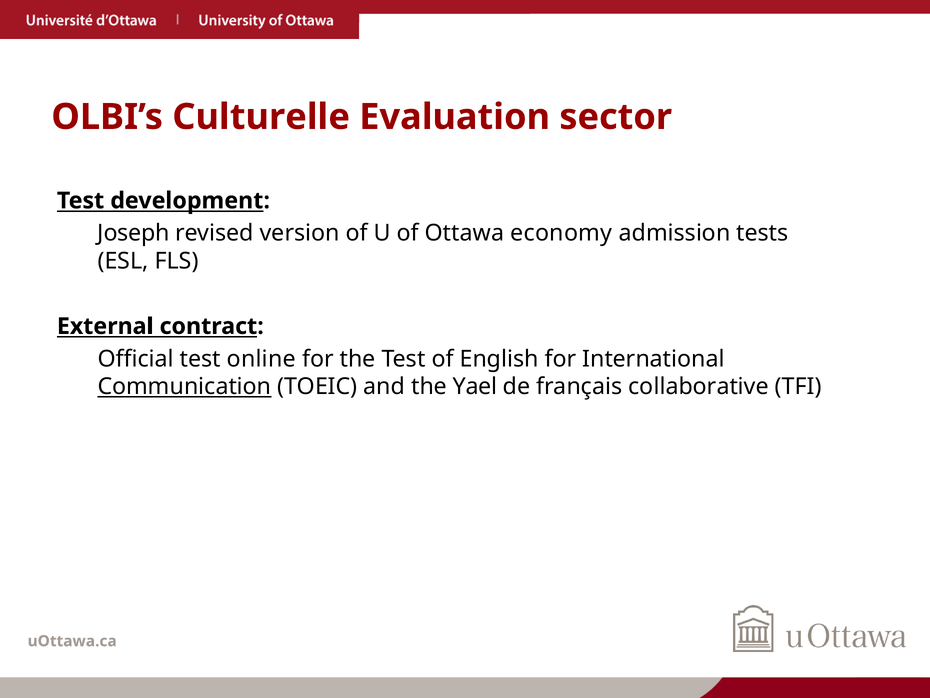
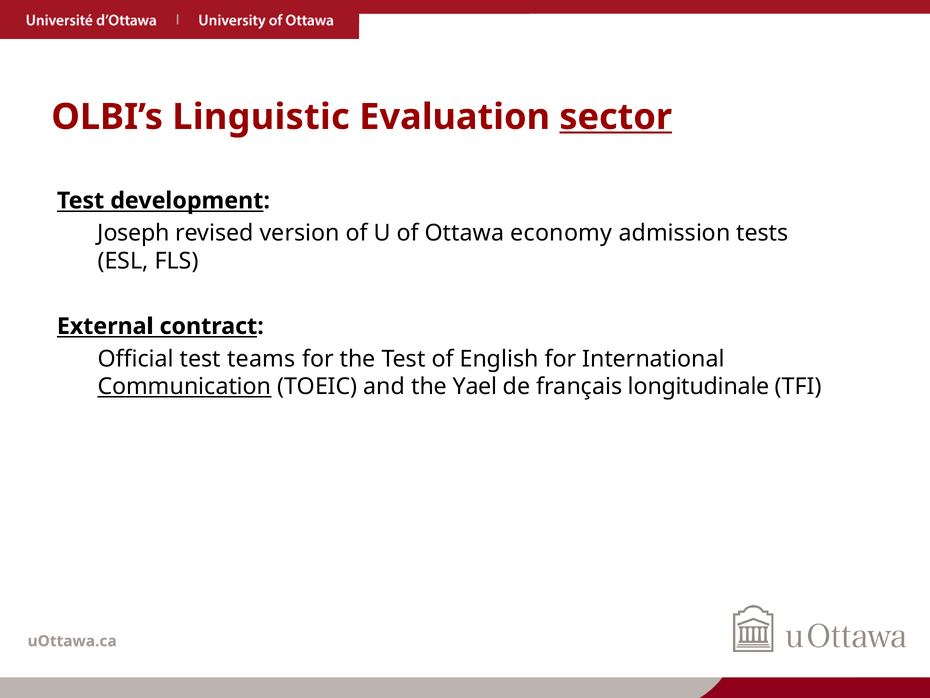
Culturelle: Culturelle -> Linguistic (261, 117)
sector underline: none -> present (616, 117)
online: online -> teams (261, 359)
collaborative: collaborative -> longitudinale (699, 387)
